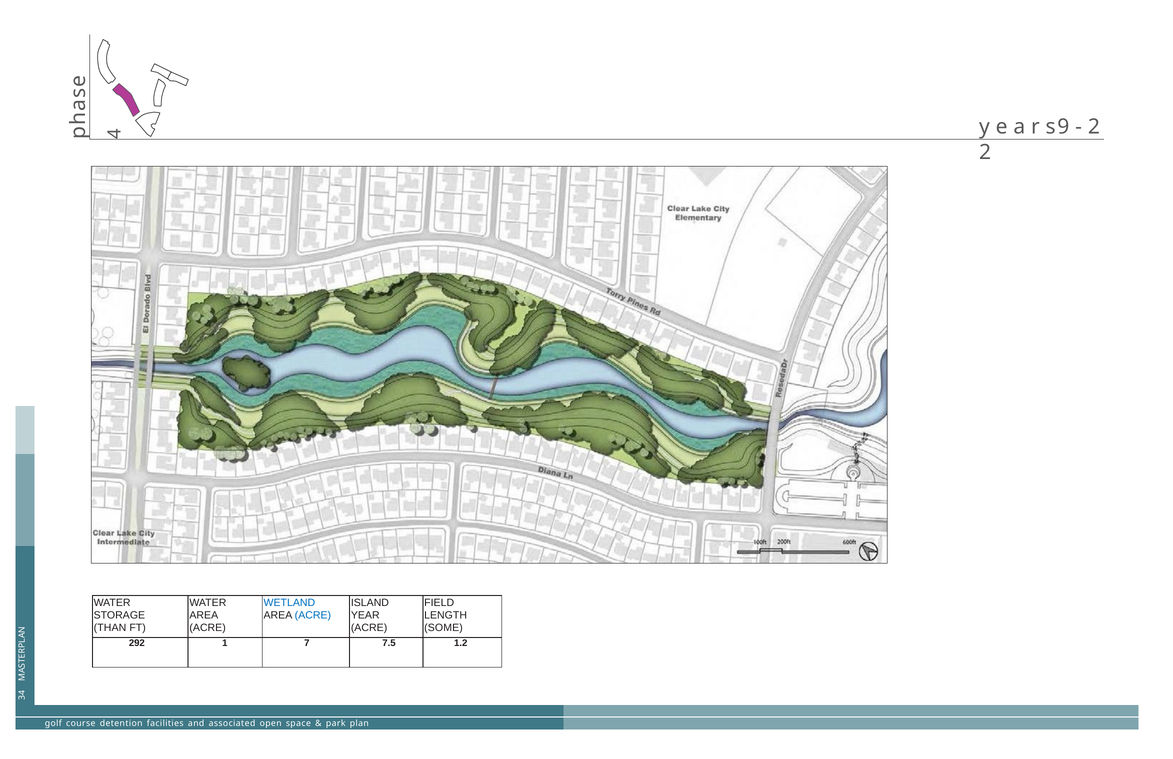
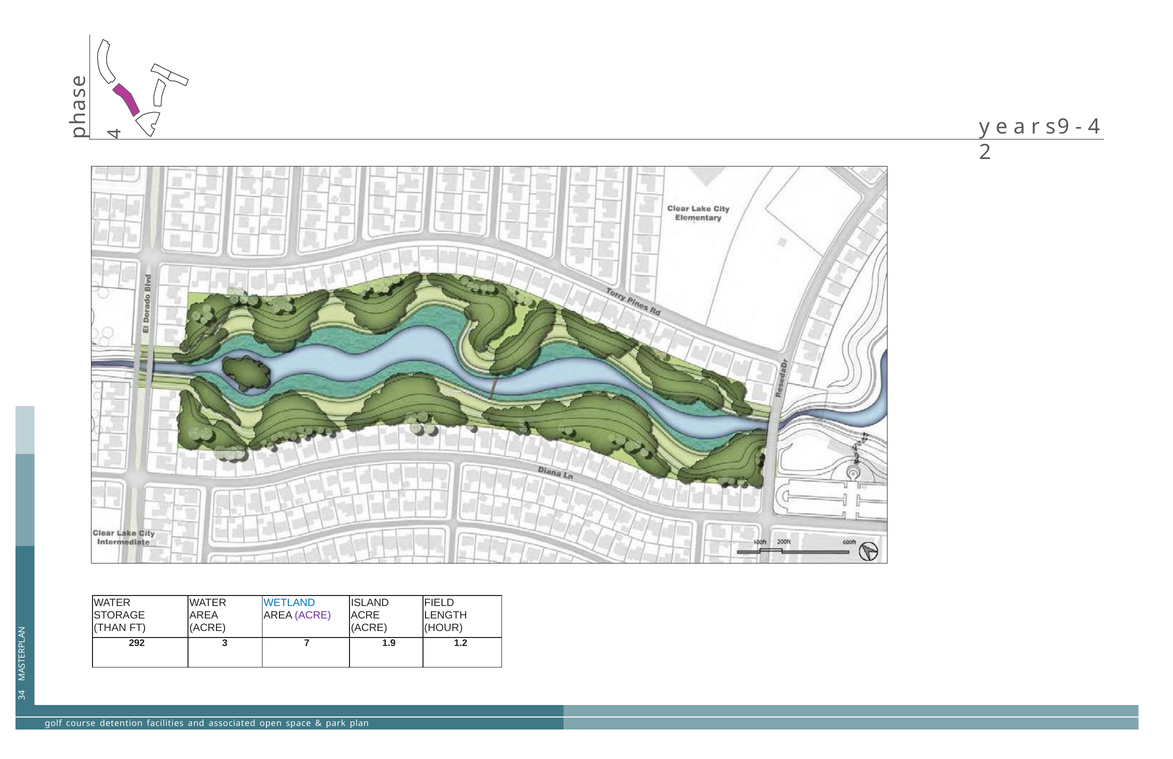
2: 2 -> 4 (1094, 127)
ACRE colour: blue -> purple (313, 615)
YEAR: YEAR -> ACRE (365, 615)
SOME: SOME -> HOUR (444, 628)
292 1: 1 -> 3 (225, 643)
7.5: 7.5 -> 1.9 (389, 643)
